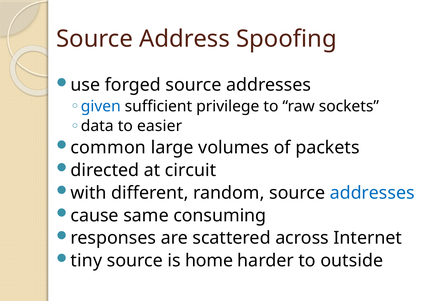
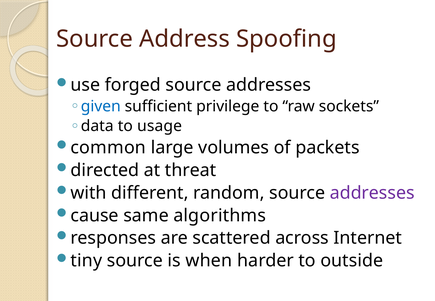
easier: easier -> usage (160, 126)
circuit: circuit -> threat (191, 170)
addresses colour: blue -> purple (372, 193)
consuming: consuming -> algorithms (220, 216)
home: home -> when (209, 261)
